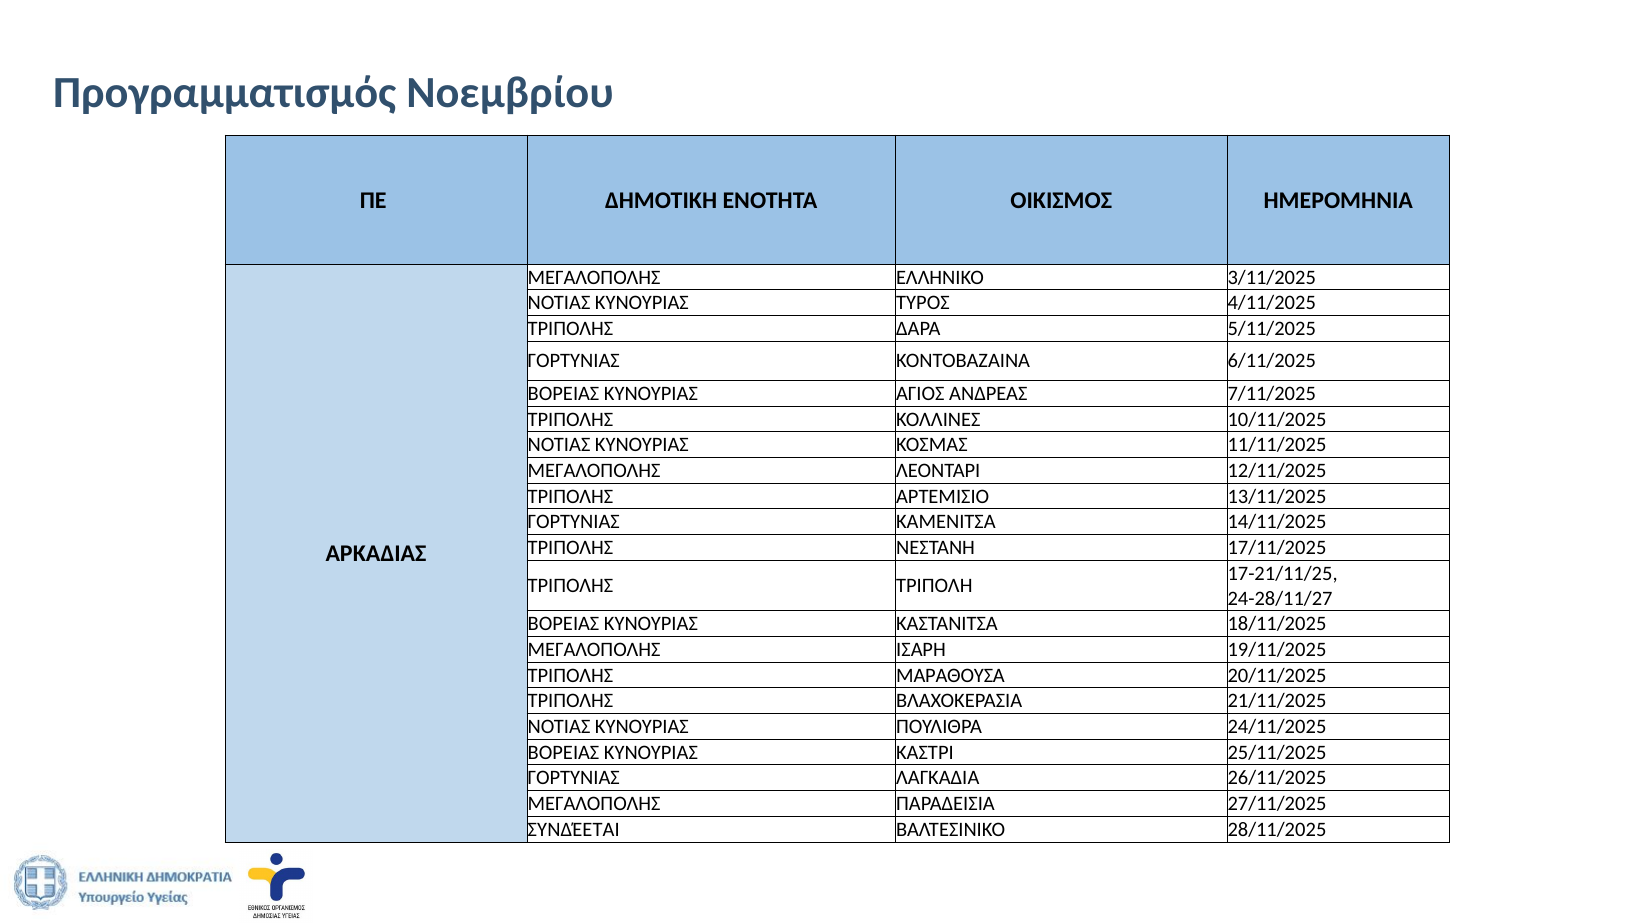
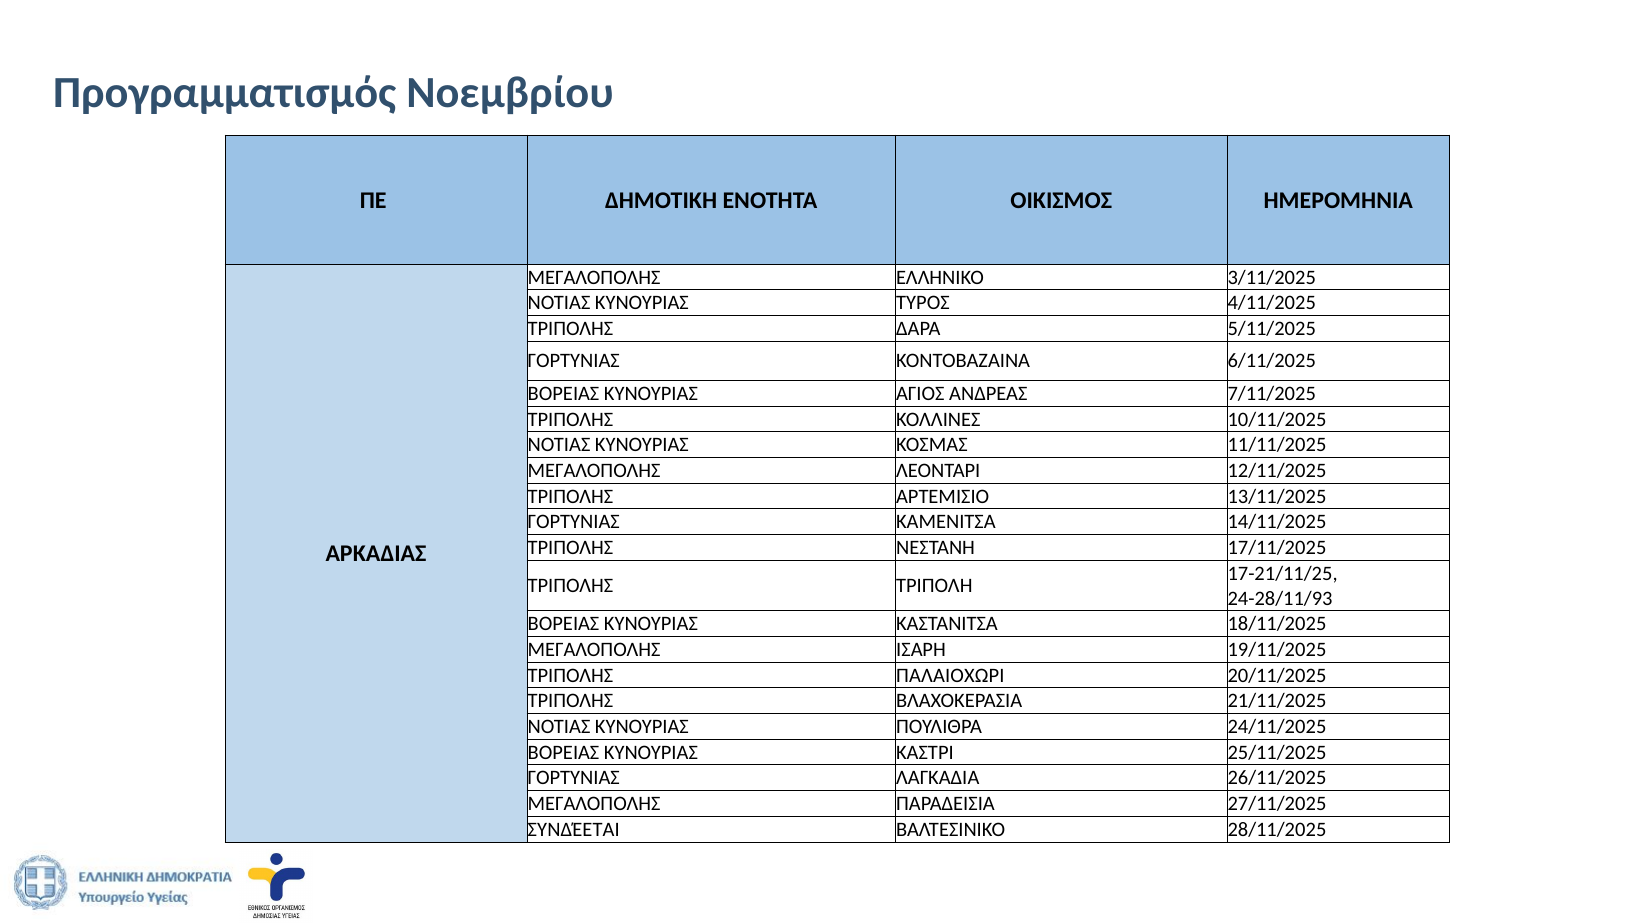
24-28/11/27: 24-28/11/27 -> 24-28/11/93 (1280, 599)
ΜΑΡΑΘΟΥΣΑ: ΜΑΡΑΘΟΥΣΑ -> ΠΑΛΑΙΟΧΩΡΙ (950, 676)
